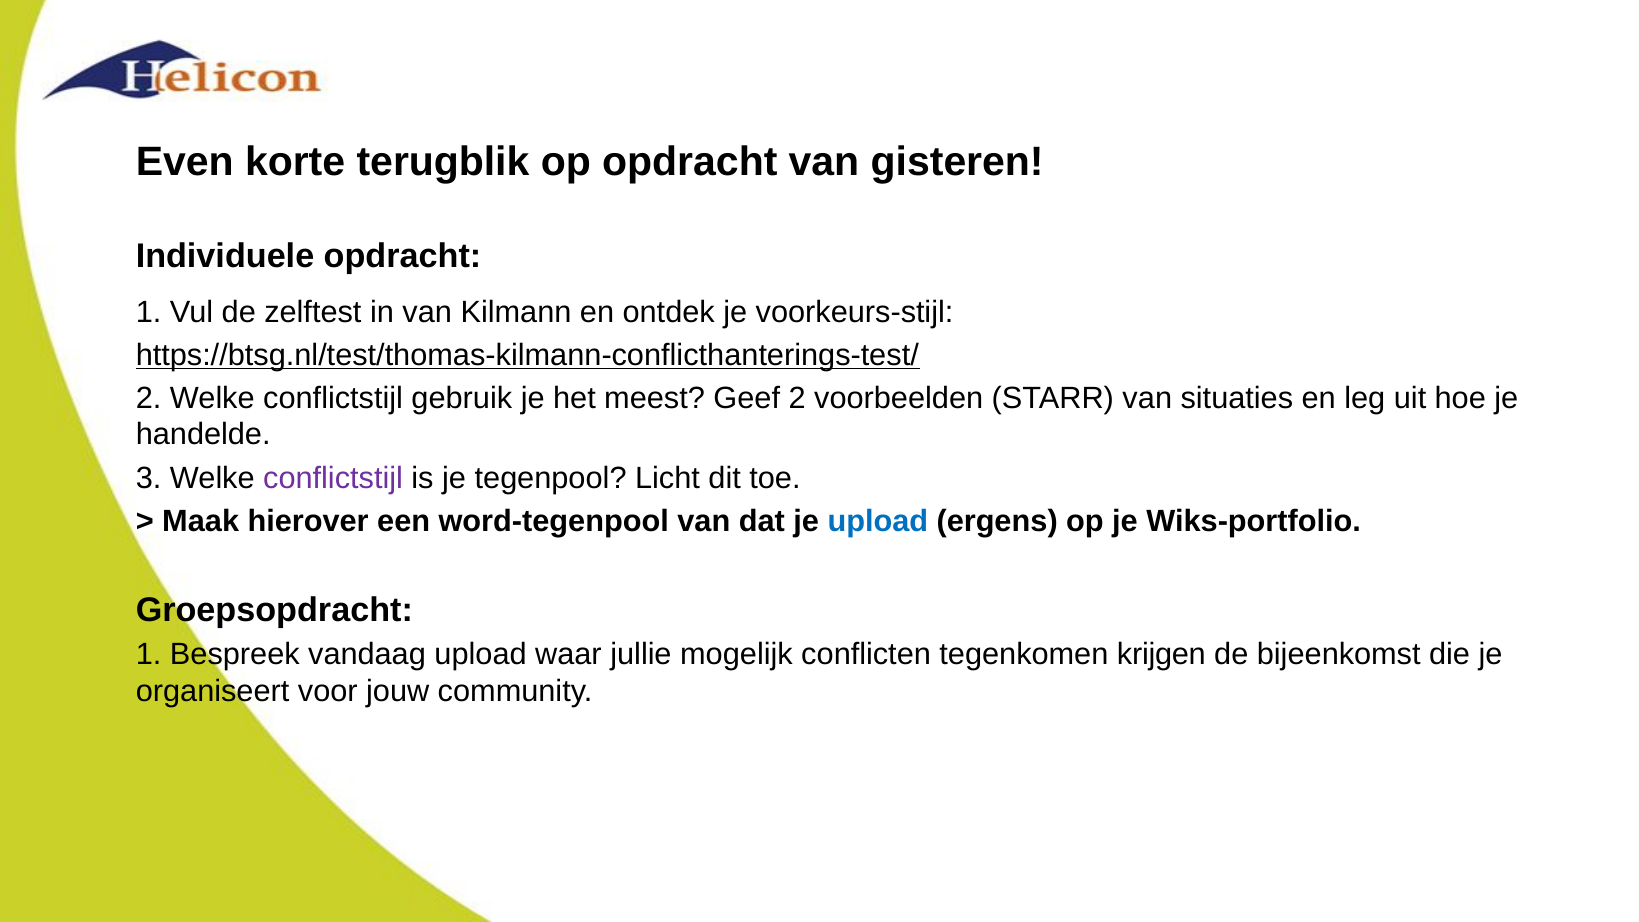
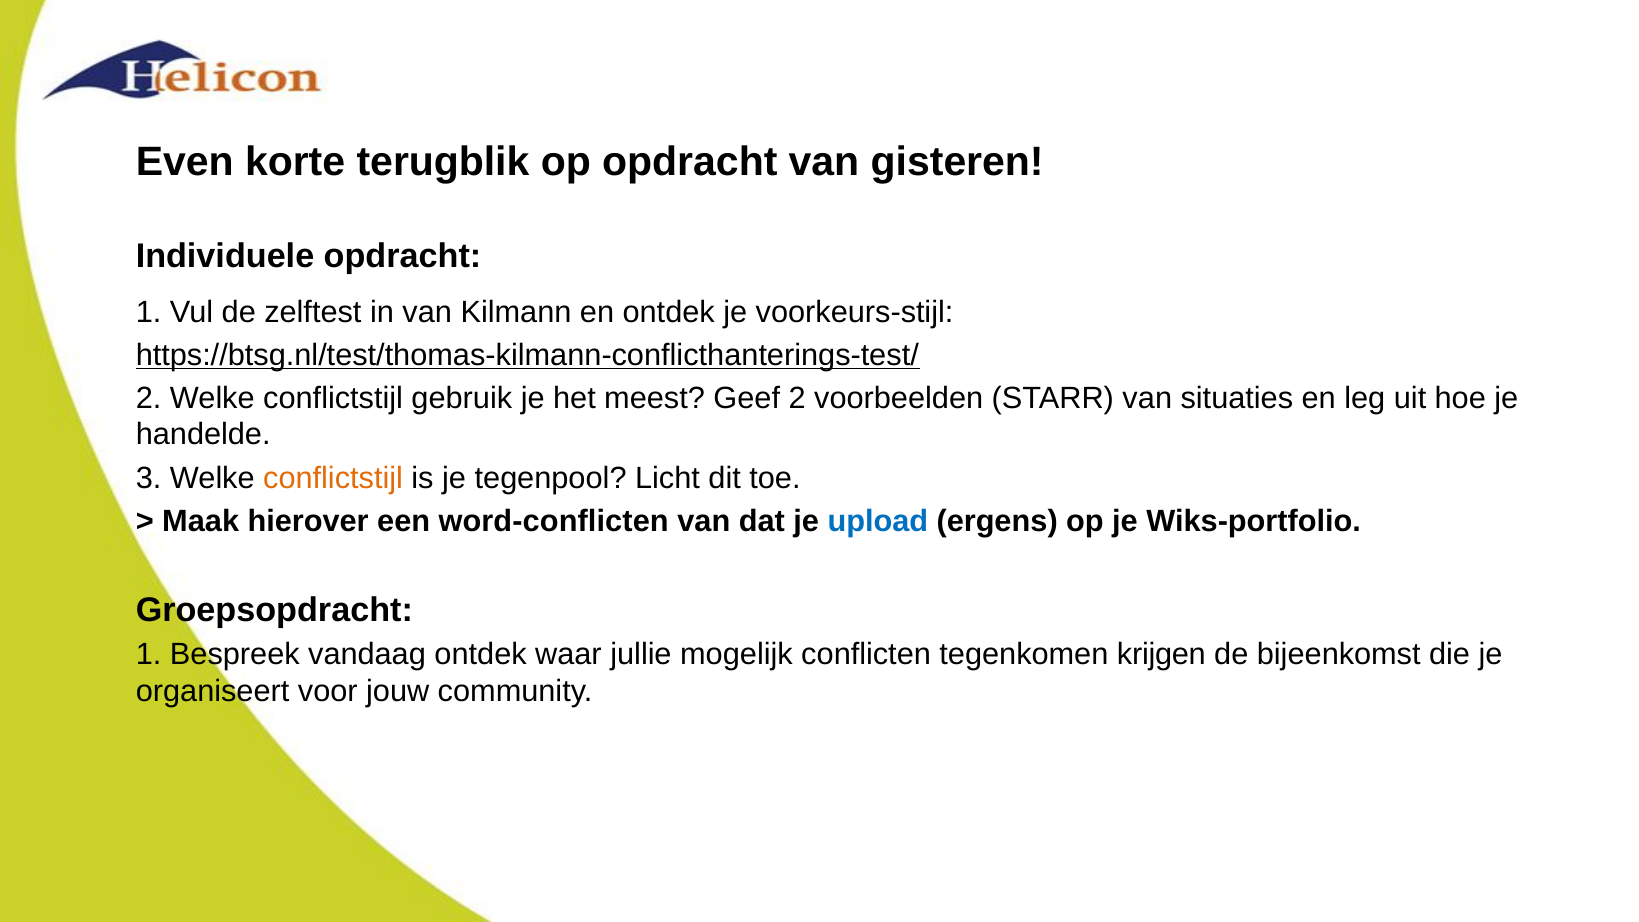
conflictstijl colour: purple -> orange (333, 478)
word-tegenpool: word-tegenpool -> word-conflicten (554, 521)
vandaag upload: upload -> ontdek (481, 655)
